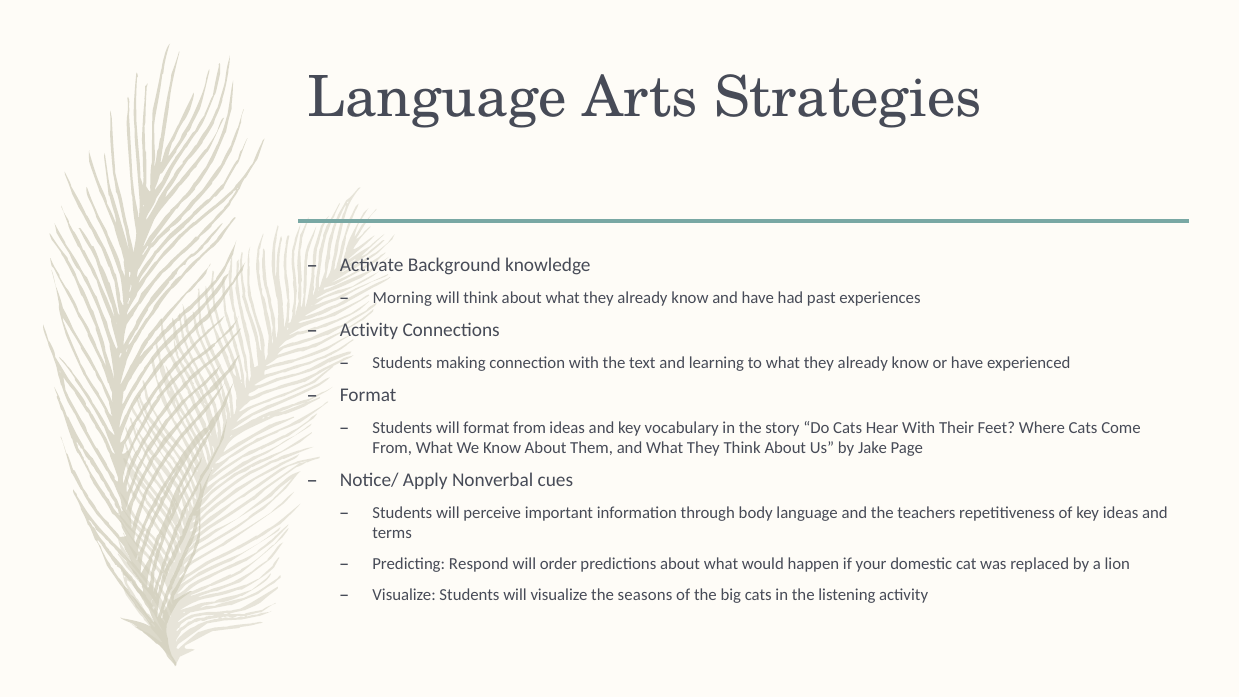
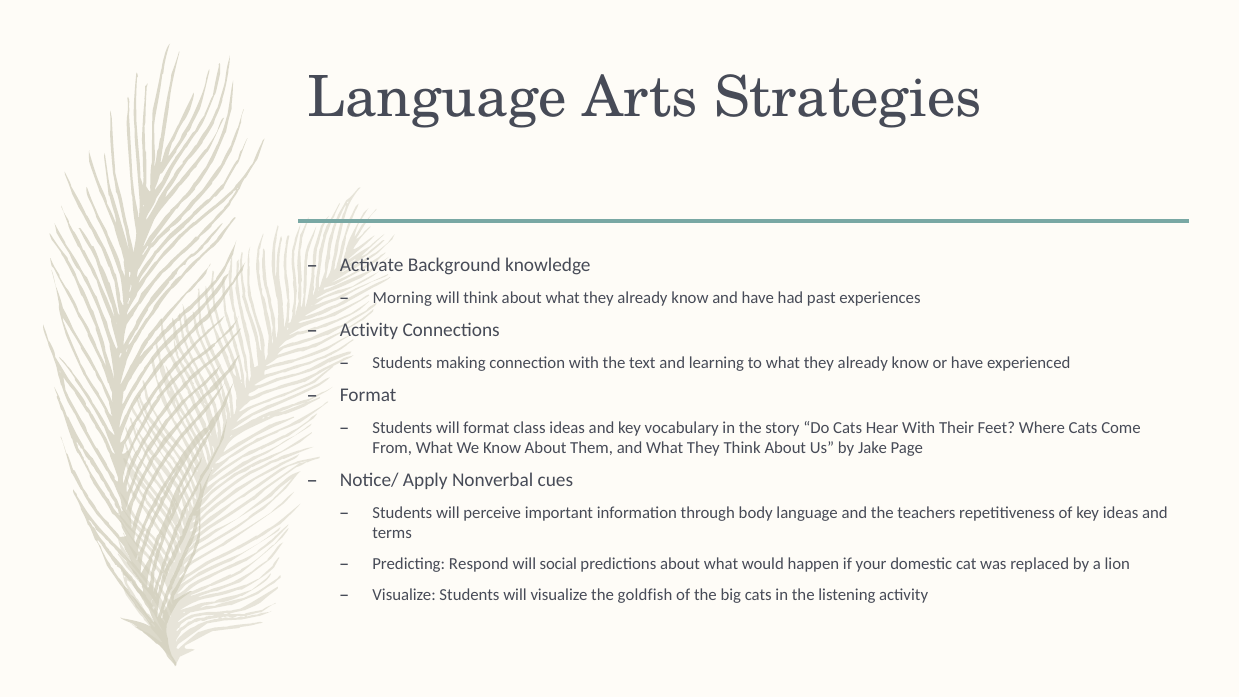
format from: from -> class (529, 427)
order: order -> social (558, 563)
seasons: seasons -> goldfish (645, 594)
